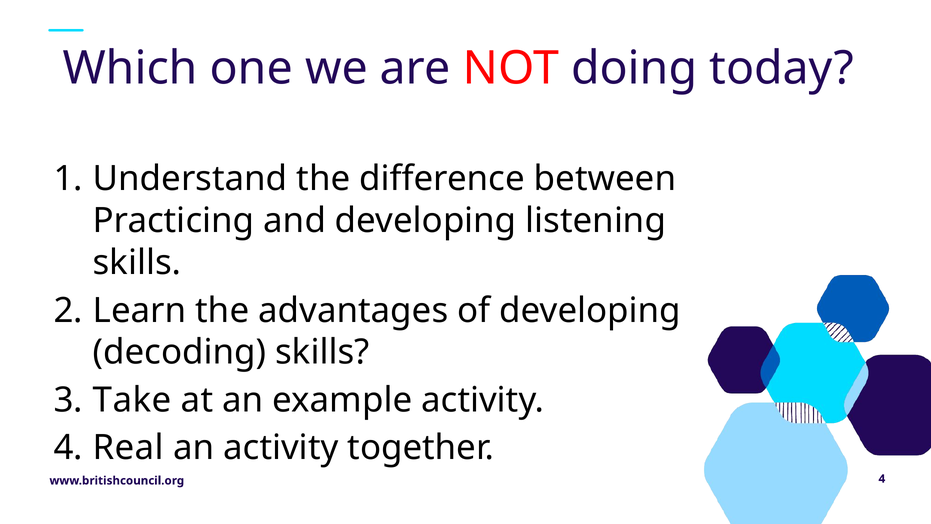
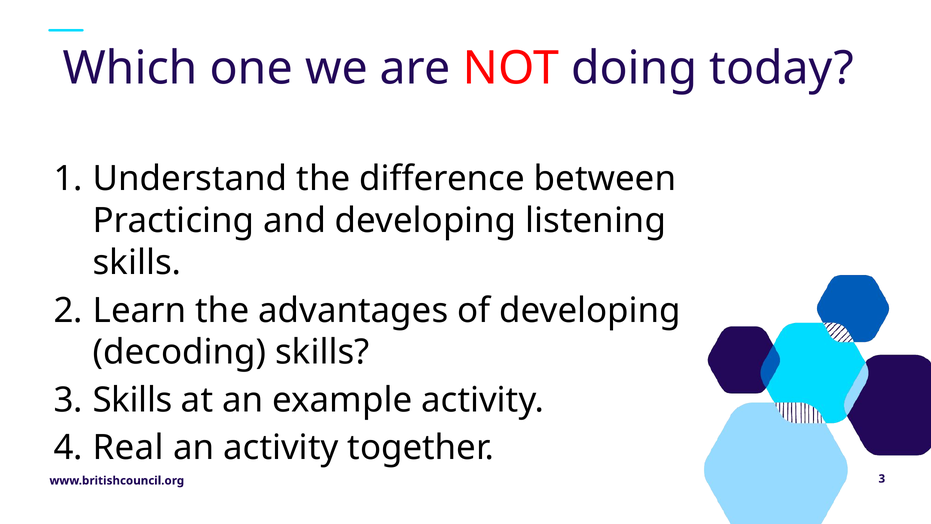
Take: Take -> Skills (133, 400)
4: 4 -> 3 (882, 479)
